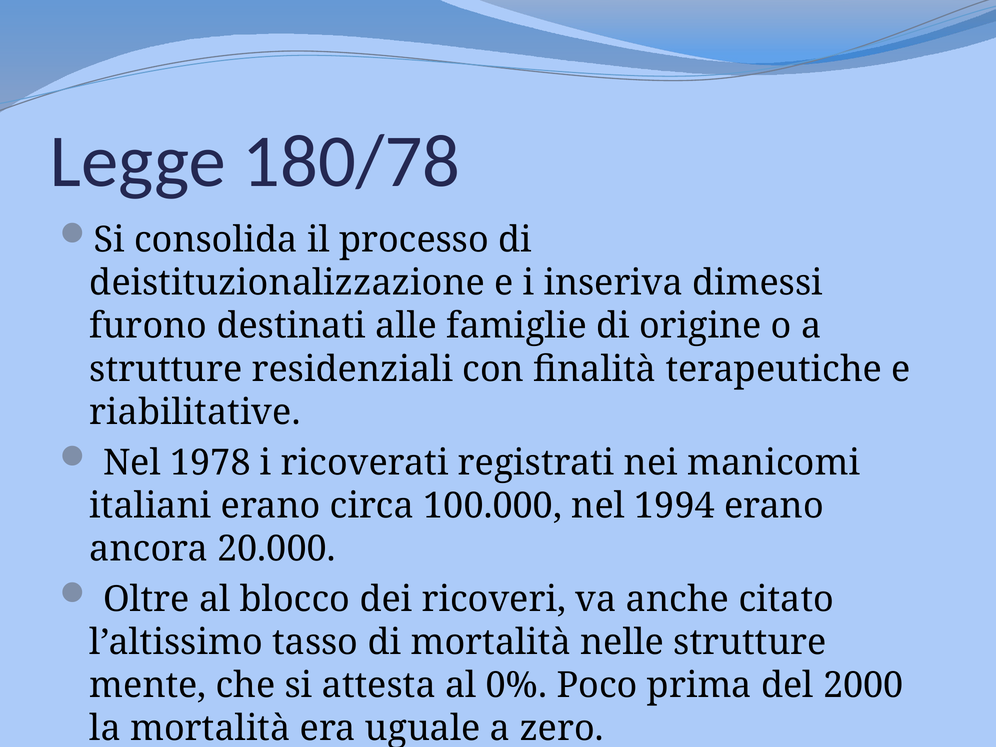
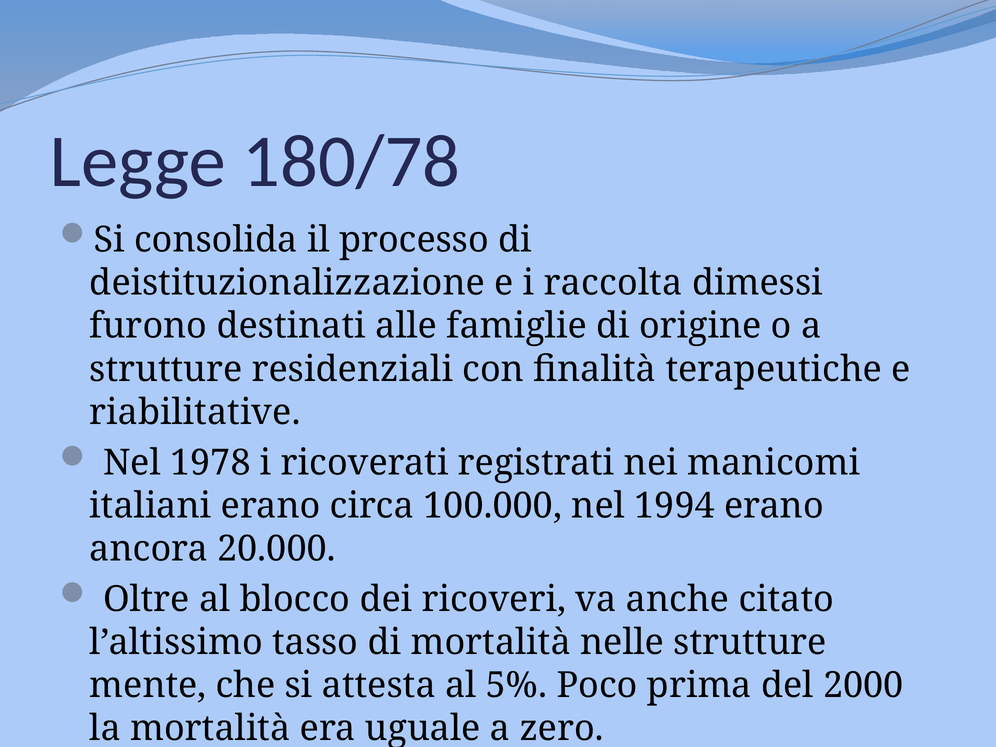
inseriva: inseriva -> raccolta (613, 283)
0%: 0% -> 5% (517, 685)
